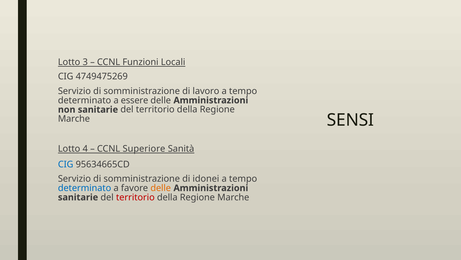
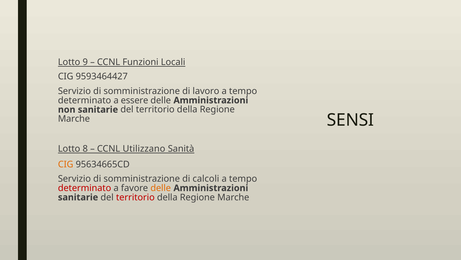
3: 3 -> 9 (85, 62)
4749475269: 4749475269 -> 9593464427 (102, 76)
4: 4 -> 8 (85, 148)
Superiore: Superiore -> Utilizzano (144, 148)
CIG colour: blue -> orange (66, 164)
idonei: idonei -> calcoli (206, 178)
determinato colour: blue -> red (85, 188)
